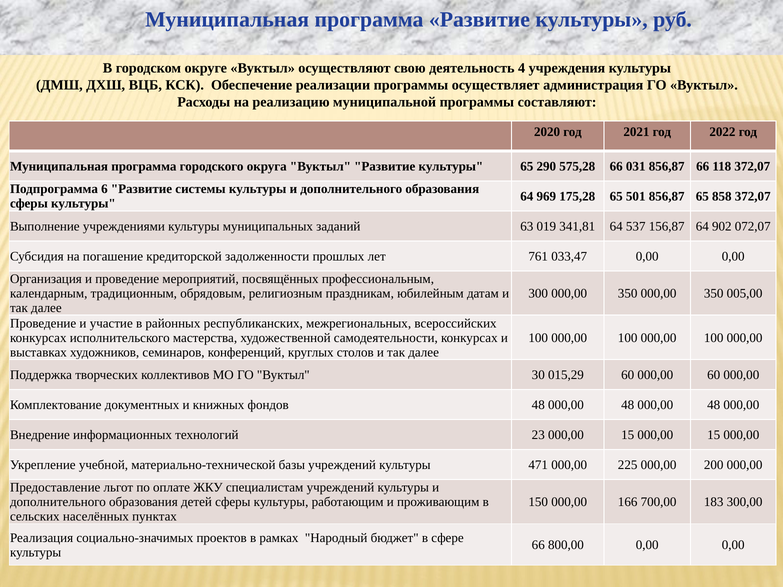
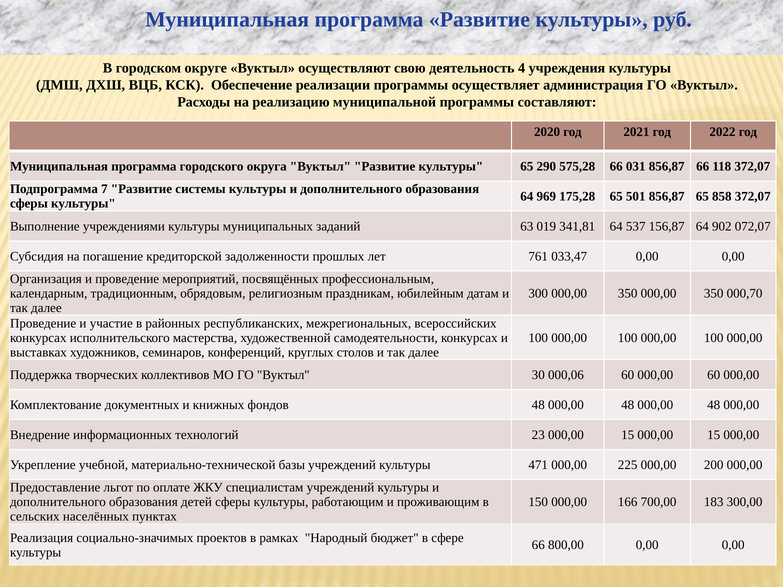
6: 6 -> 7 (104, 189)
005,00: 005,00 -> 000,70 (745, 294)
015,29: 015,29 -> 000,06 (566, 375)
